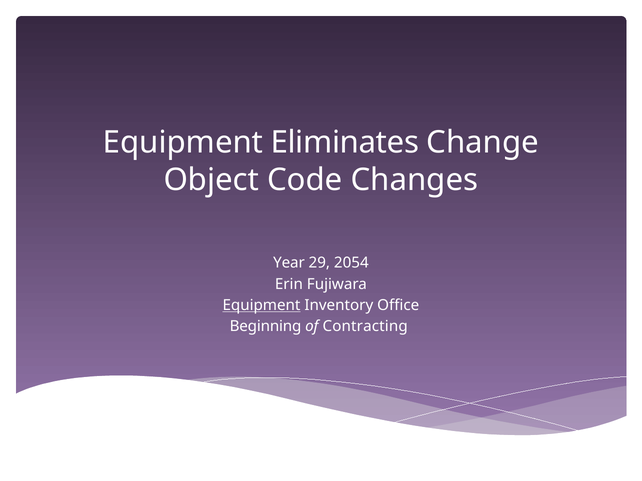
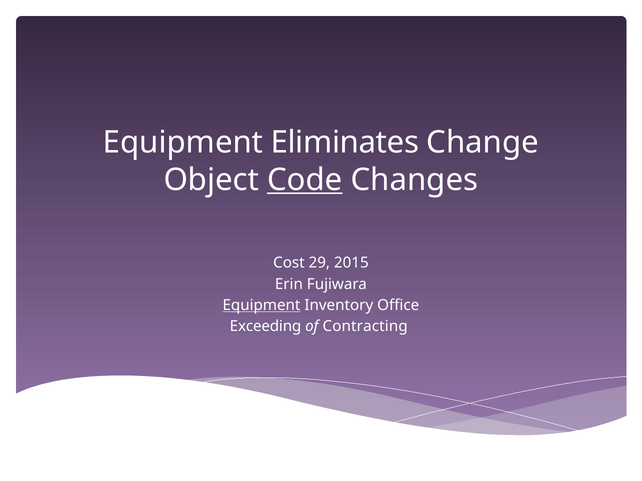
Code underline: none -> present (305, 180)
Year: Year -> Cost (289, 263)
2054: 2054 -> 2015 (351, 263)
Beginning: Beginning -> Exceeding (266, 327)
